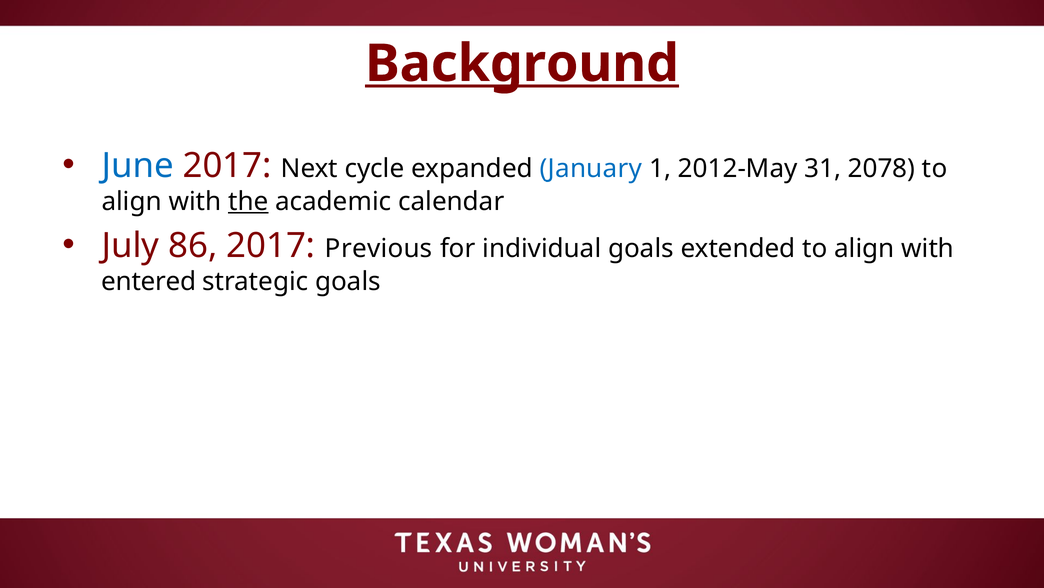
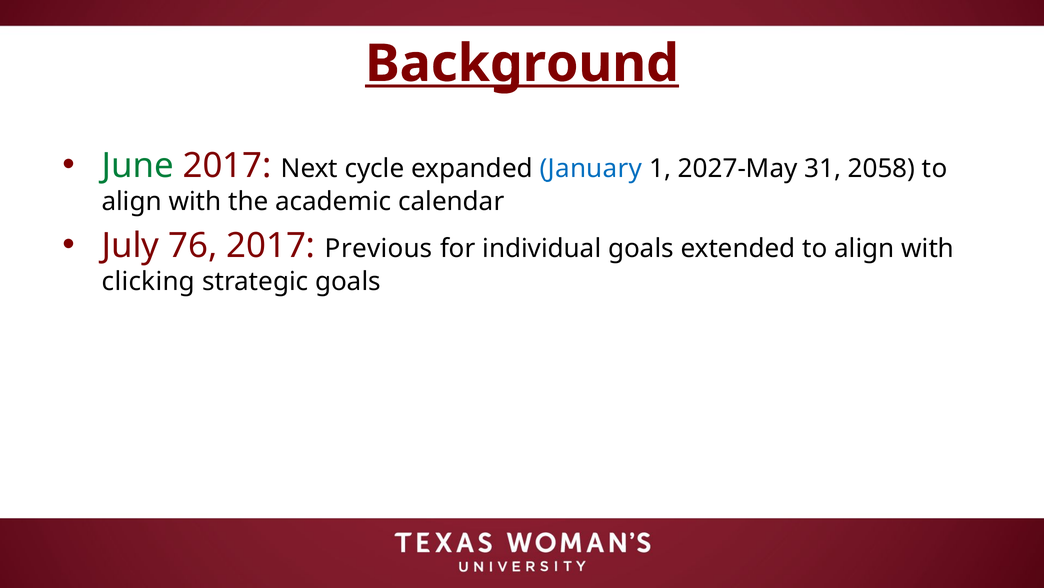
June colour: blue -> green (138, 165)
2012-May: 2012-May -> 2027-May (738, 168)
2078: 2078 -> 2058 (882, 168)
the underline: present -> none (248, 201)
86: 86 -> 76 (193, 246)
entered: entered -> clicking (148, 281)
